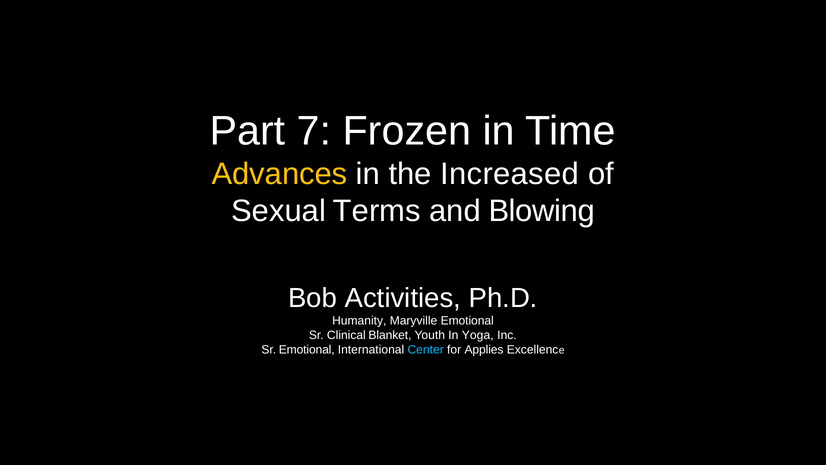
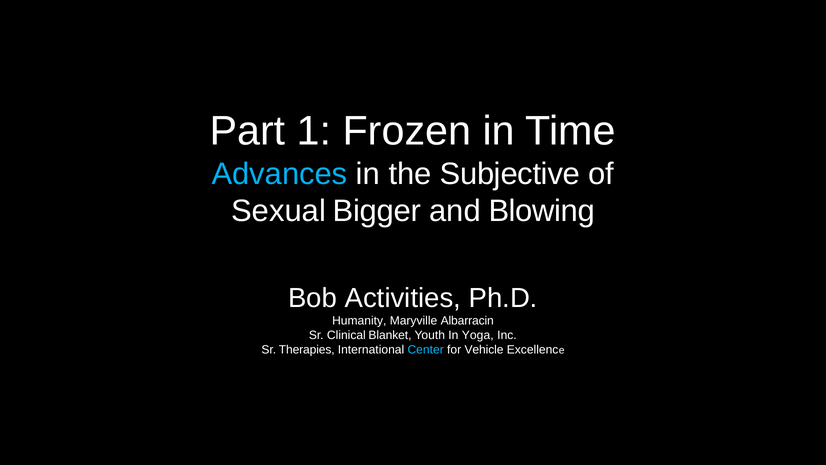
7: 7 -> 1 (314, 131)
Advances colour: yellow -> light blue (279, 174)
Increased: Increased -> Subjective (510, 174)
Terms: Terms -> Bigger (377, 211)
Maryville Emotional: Emotional -> Albarracin (467, 321)
Sr Emotional: Emotional -> Therapies (307, 350)
Applies: Applies -> Vehicle (484, 350)
